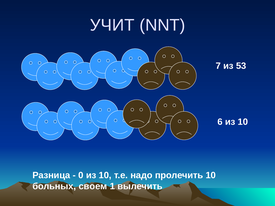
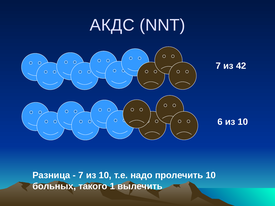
УЧИТ: УЧИТ -> АКДС (112, 25)
53: 53 -> 42 (241, 66)
0: 0 -> 7 (81, 175)
своем: своем -> такого (93, 186)
